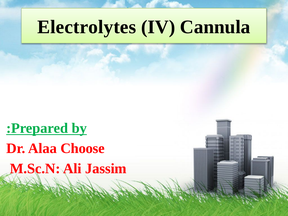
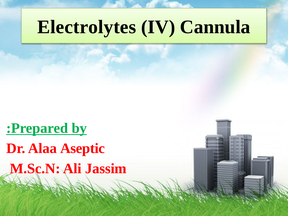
Choose: Choose -> Aseptic (83, 148)
